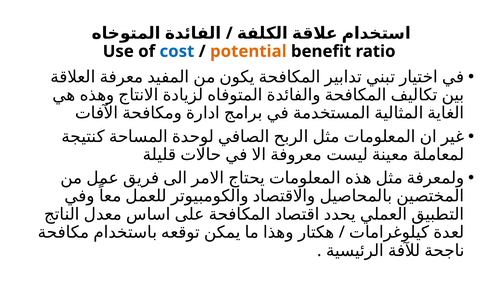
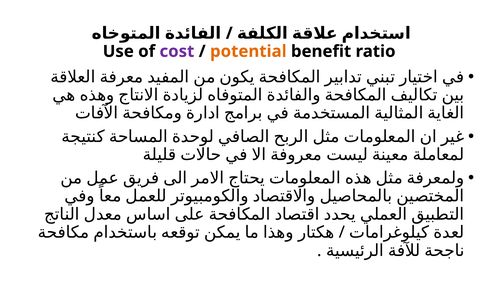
cost colour: blue -> purple (177, 51)
